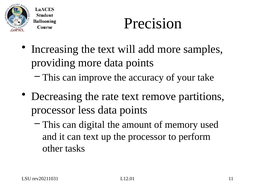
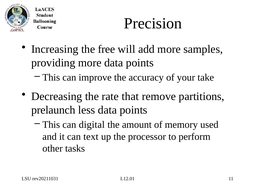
the text: text -> free (106, 49)
rate text: text -> that (130, 97)
processor: processor -> prelaunch (53, 110)
